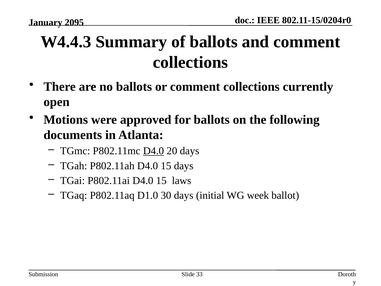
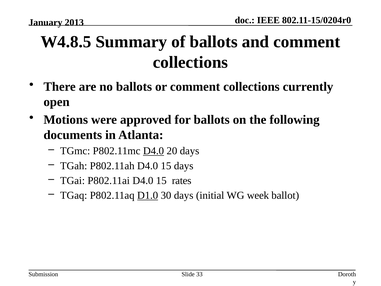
2095: 2095 -> 2013 (74, 22)
W4.4.3: W4.4.3 -> W4.8.5 (66, 42)
laws: laws -> rates (182, 180)
D1.0 underline: none -> present (148, 195)
